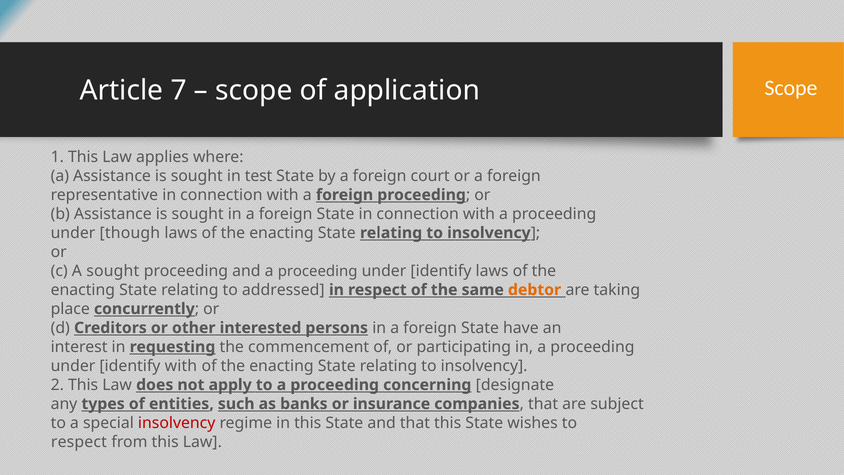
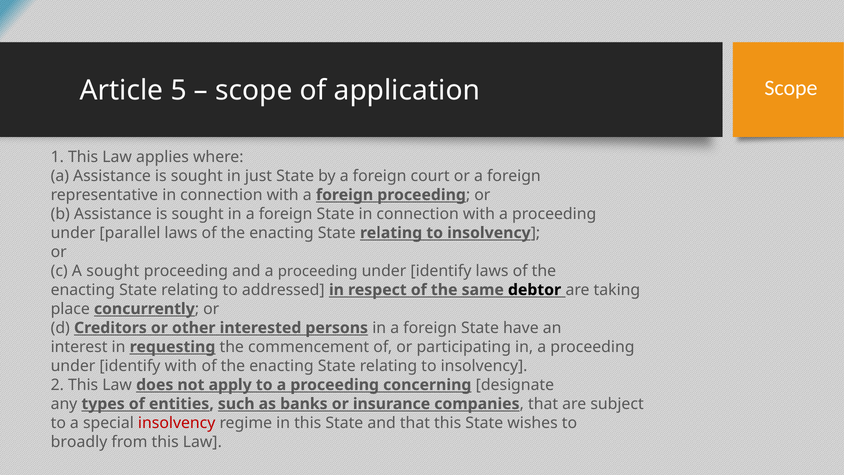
7: 7 -> 5 (179, 90)
test: test -> just (258, 176)
though: though -> parallel (130, 233)
debtor colour: orange -> black (535, 290)
respect: respect -> broadly (79, 442)
